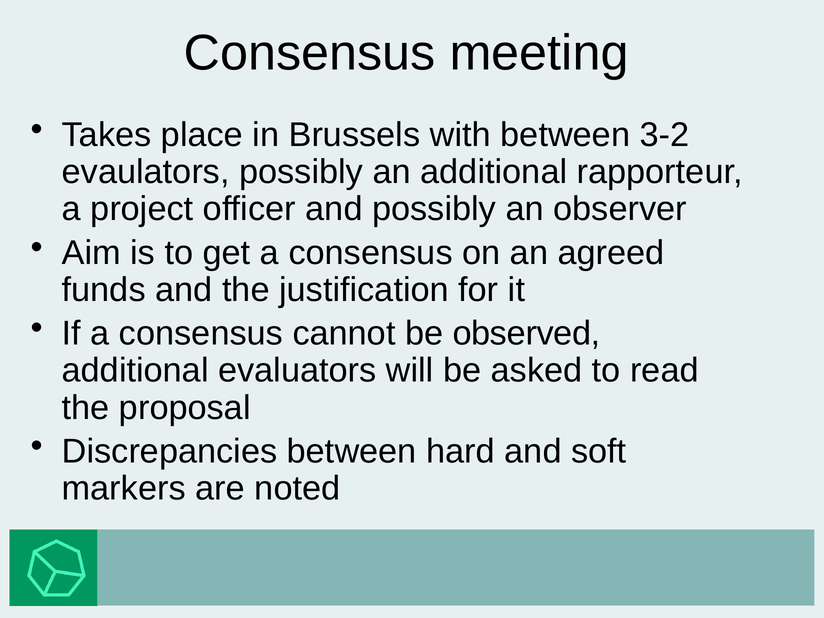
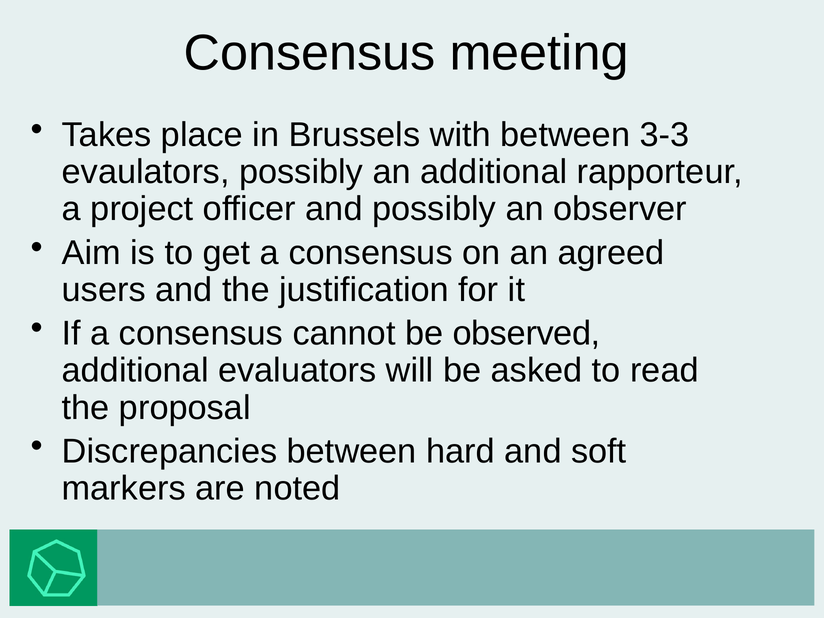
3-2: 3-2 -> 3-3 (664, 135)
funds: funds -> users (104, 290)
